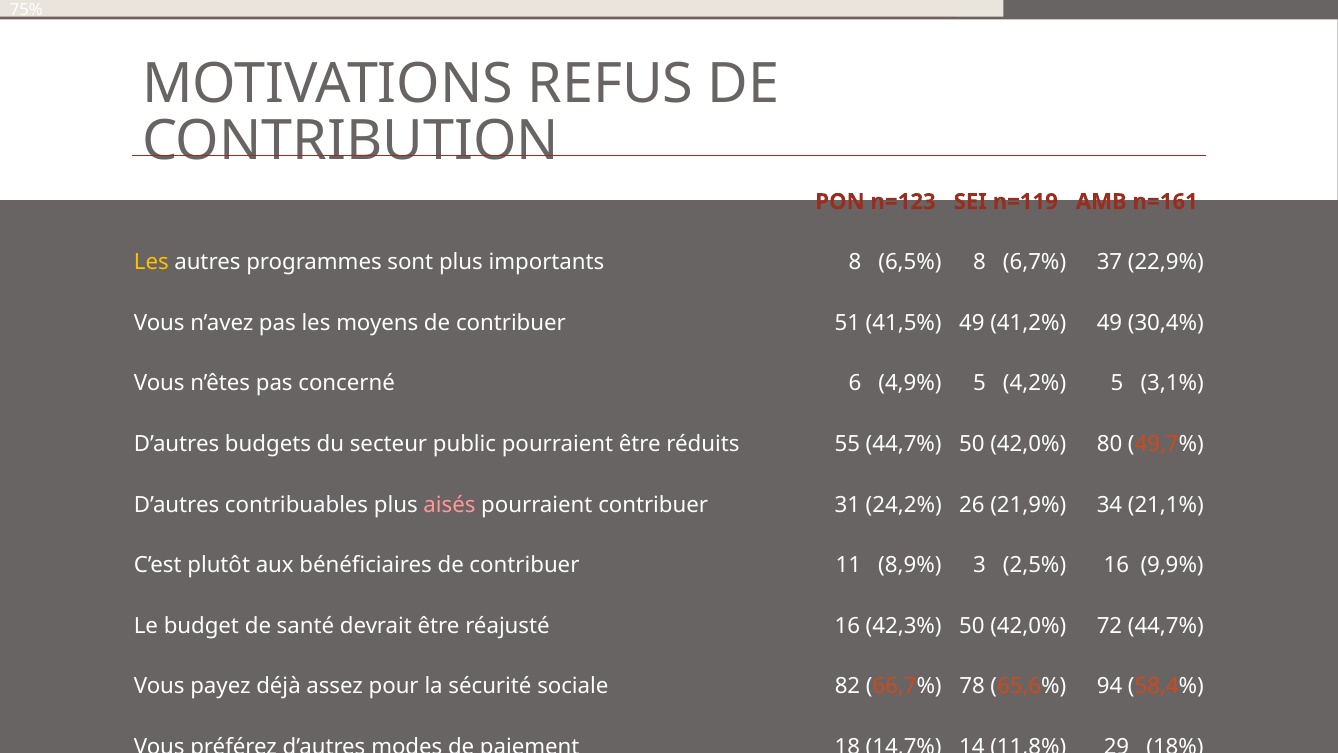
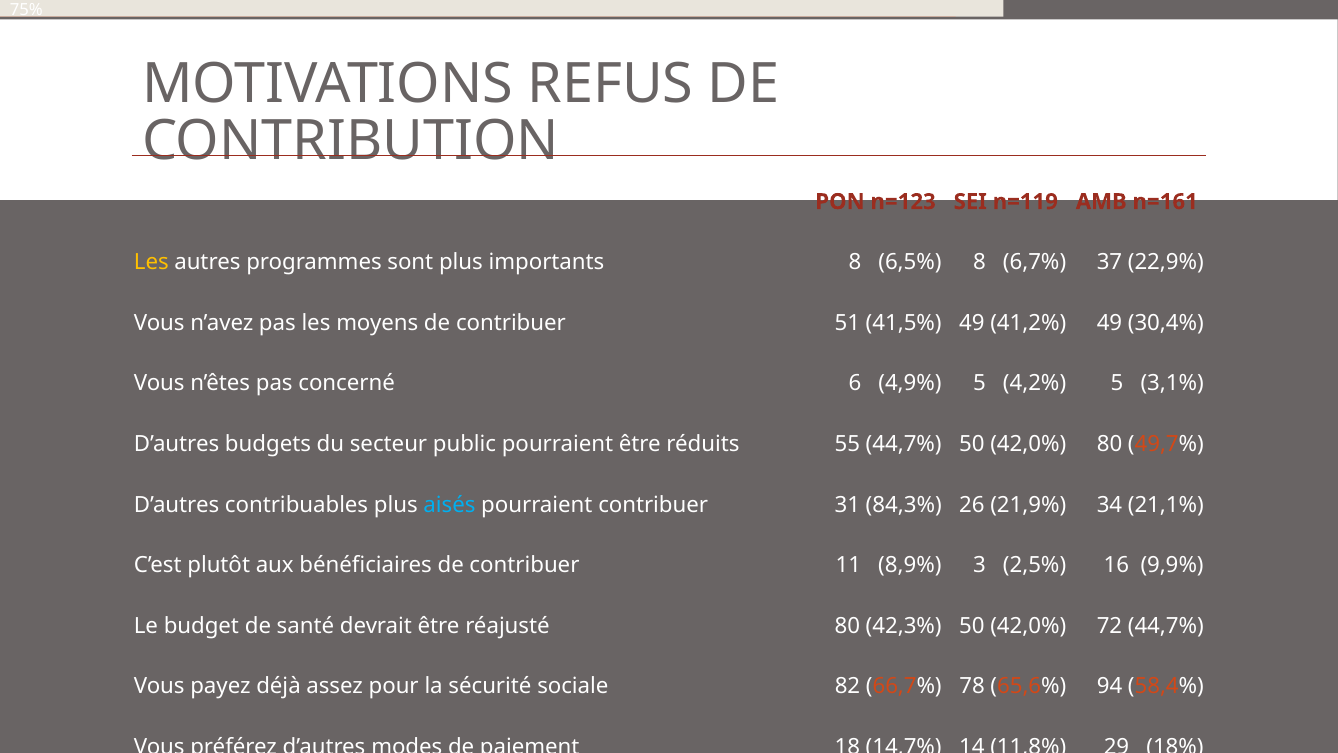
aisés colour: pink -> light blue (449, 505)
24,2%: 24,2% -> 84,3% (904, 505)
réajusté 16: 16 -> 80 (847, 626)
